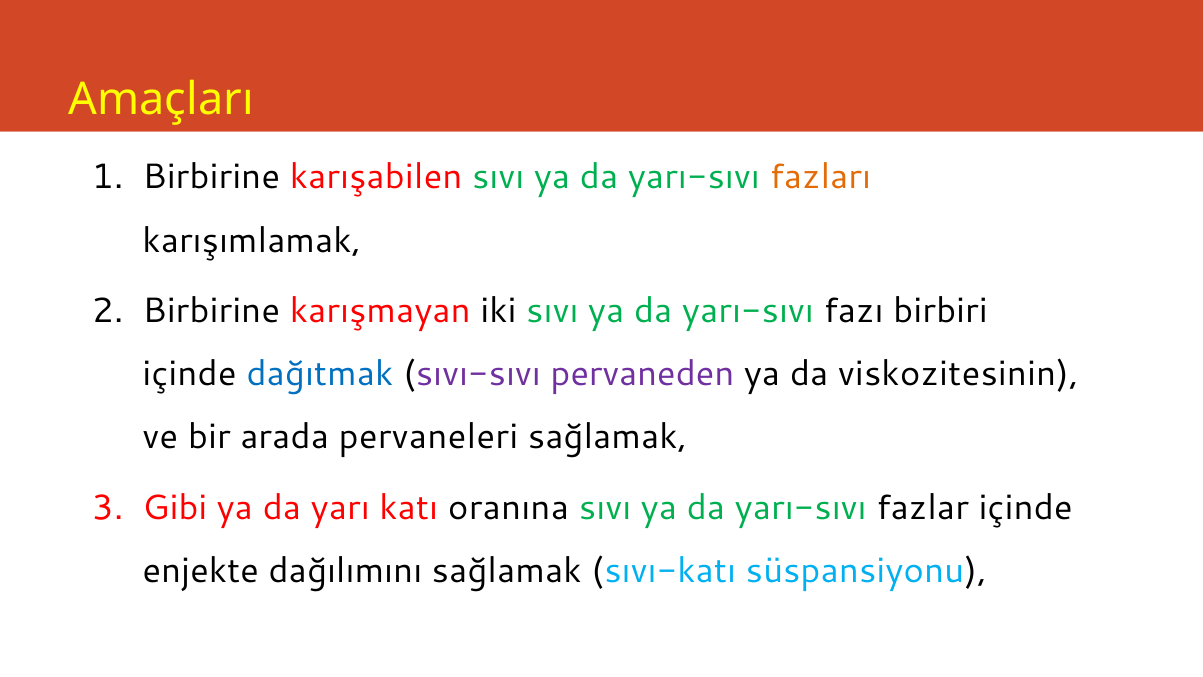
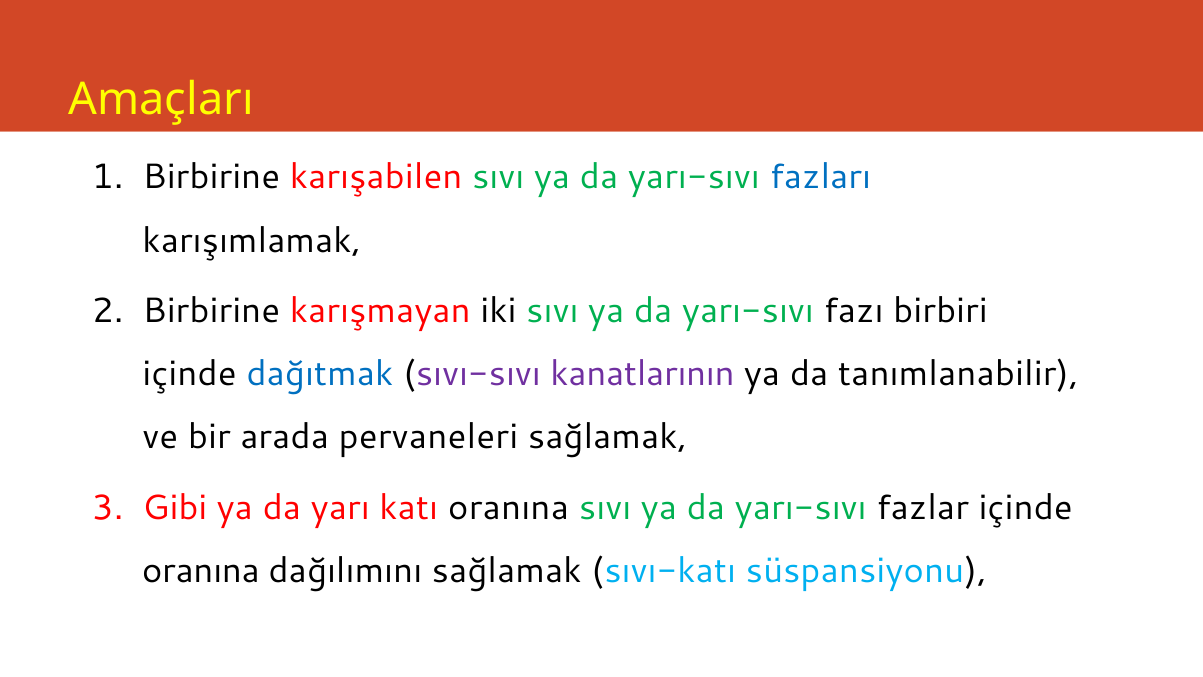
fazları colour: orange -> blue (820, 177)
pervaneden: pervaneden -> kanatlarının (642, 374)
viskozitesinin: viskozitesinin -> tanımlanabilir (958, 374)
enjekte: enjekte -> oranına (201, 570)
